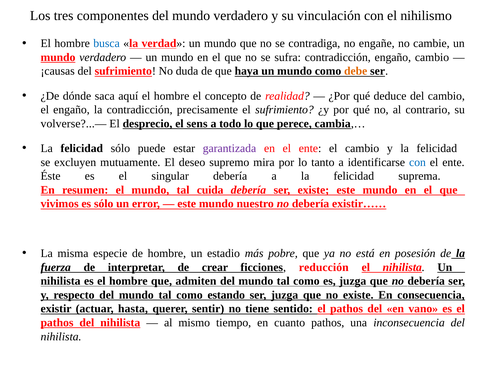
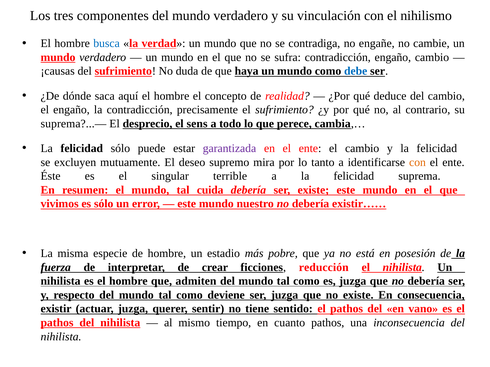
debe colour: orange -> blue (356, 71)
volverse?...—: volverse?...— -> suprema?...— (74, 124)
con colour: blue -> orange (417, 162)
singular debería: debería -> terrible (230, 176)
estando: estando -> deviene (226, 295)
actuar hasta: hasta -> juzga (133, 309)
